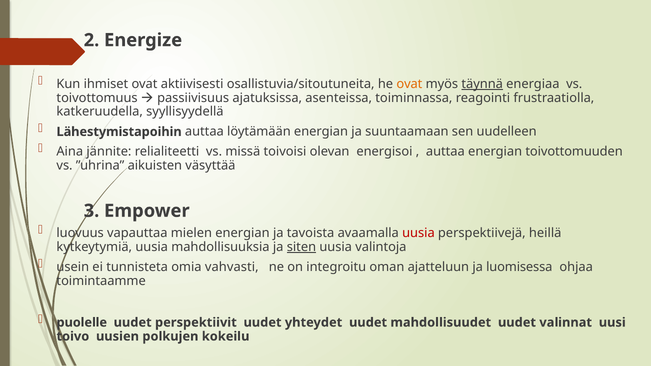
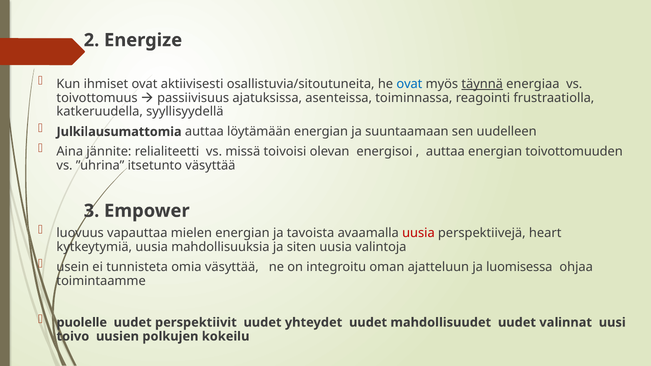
ovat colour: orange -> blue (409, 84)
Lähestymistapoihin: Lähestymistapoihin -> Julkilausumattomia (119, 132)
aikuisten: aikuisten -> itsetunto (155, 166)
heillä: heillä -> heart (545, 233)
siten underline: present -> none (301, 247)
omia vahvasti: vahvasti -> väsyttää (232, 267)
